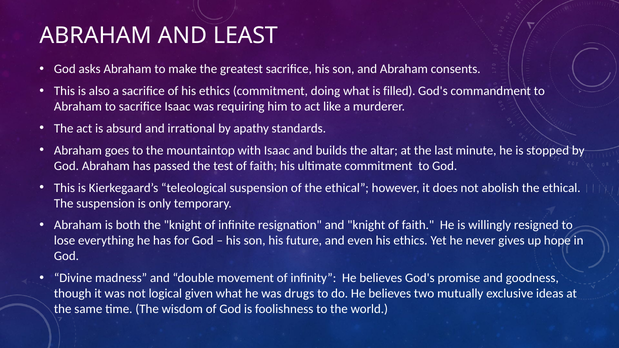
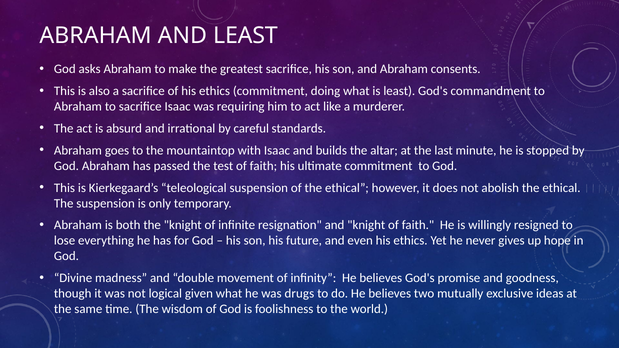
is filled: filled -> least (399, 91)
apathy: apathy -> careful (251, 129)
